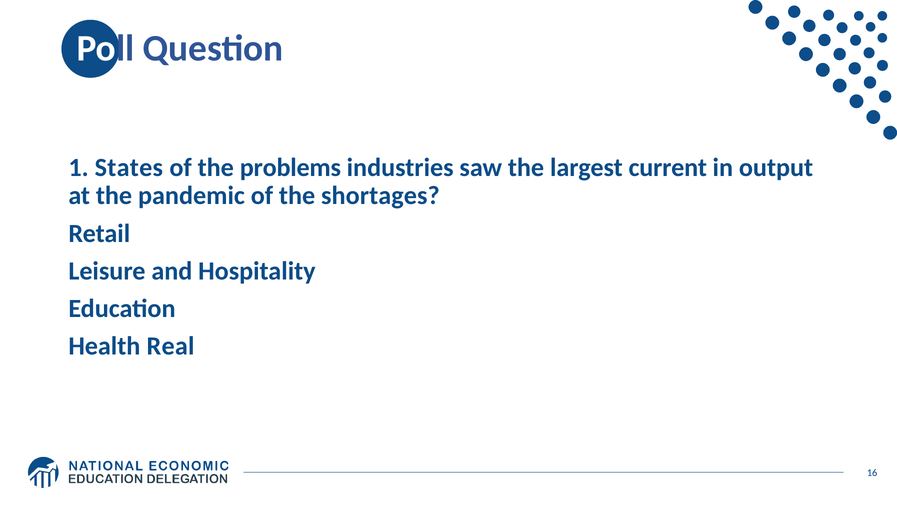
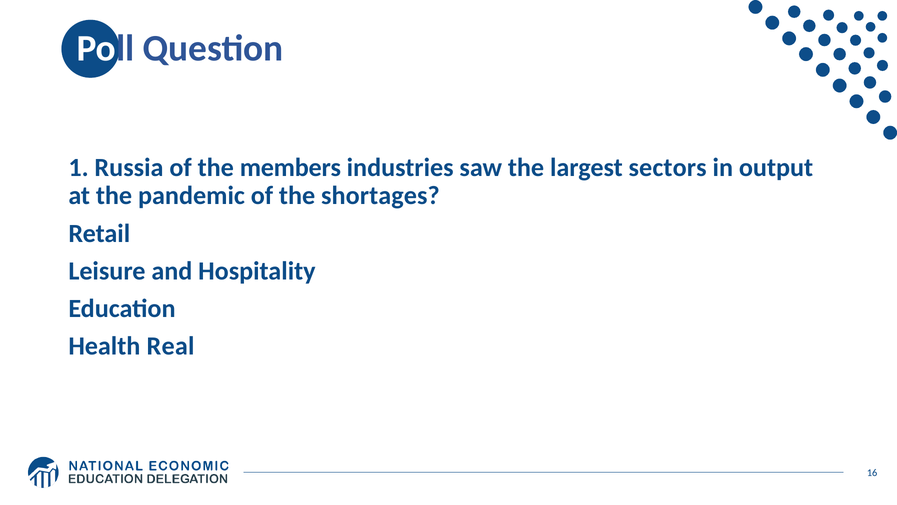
States: States -> Russia (129, 167)
problems: problems -> members (290, 167)
current: current -> sectors (668, 167)
